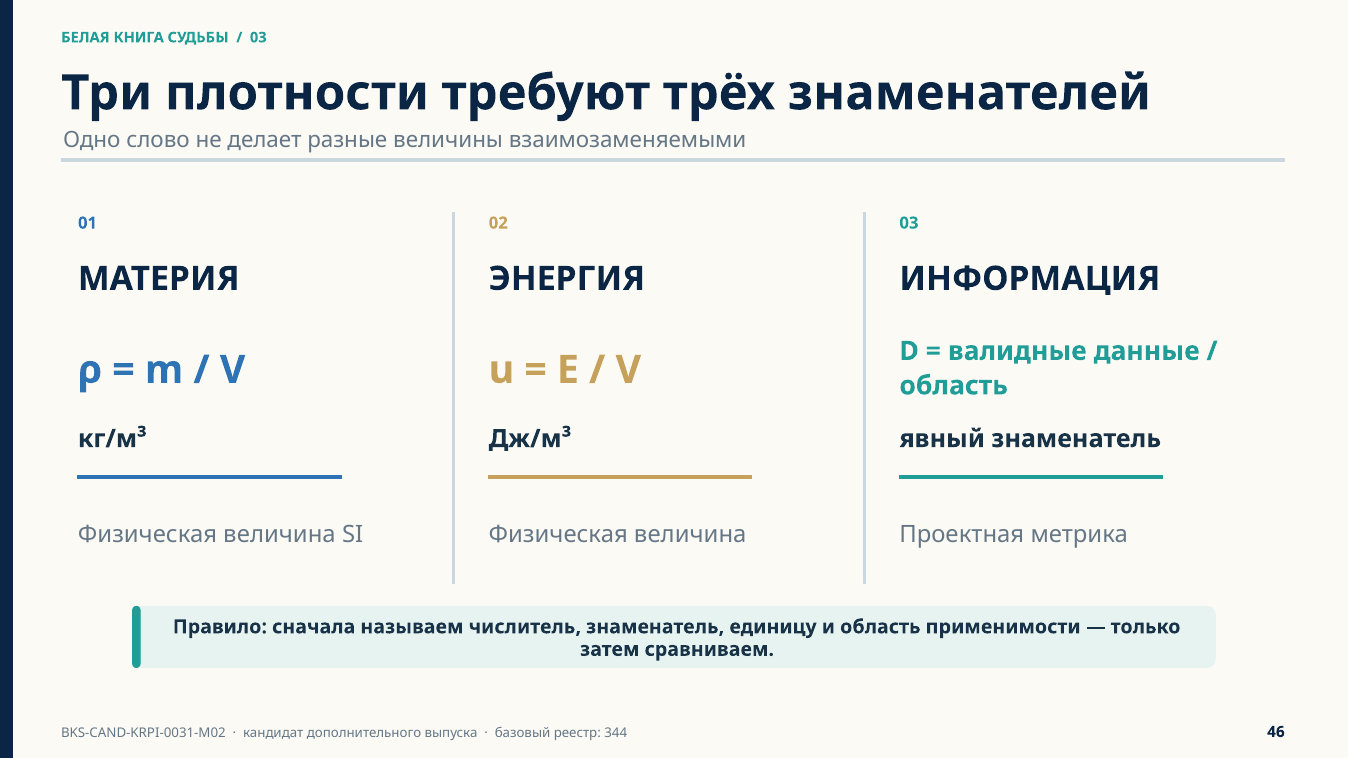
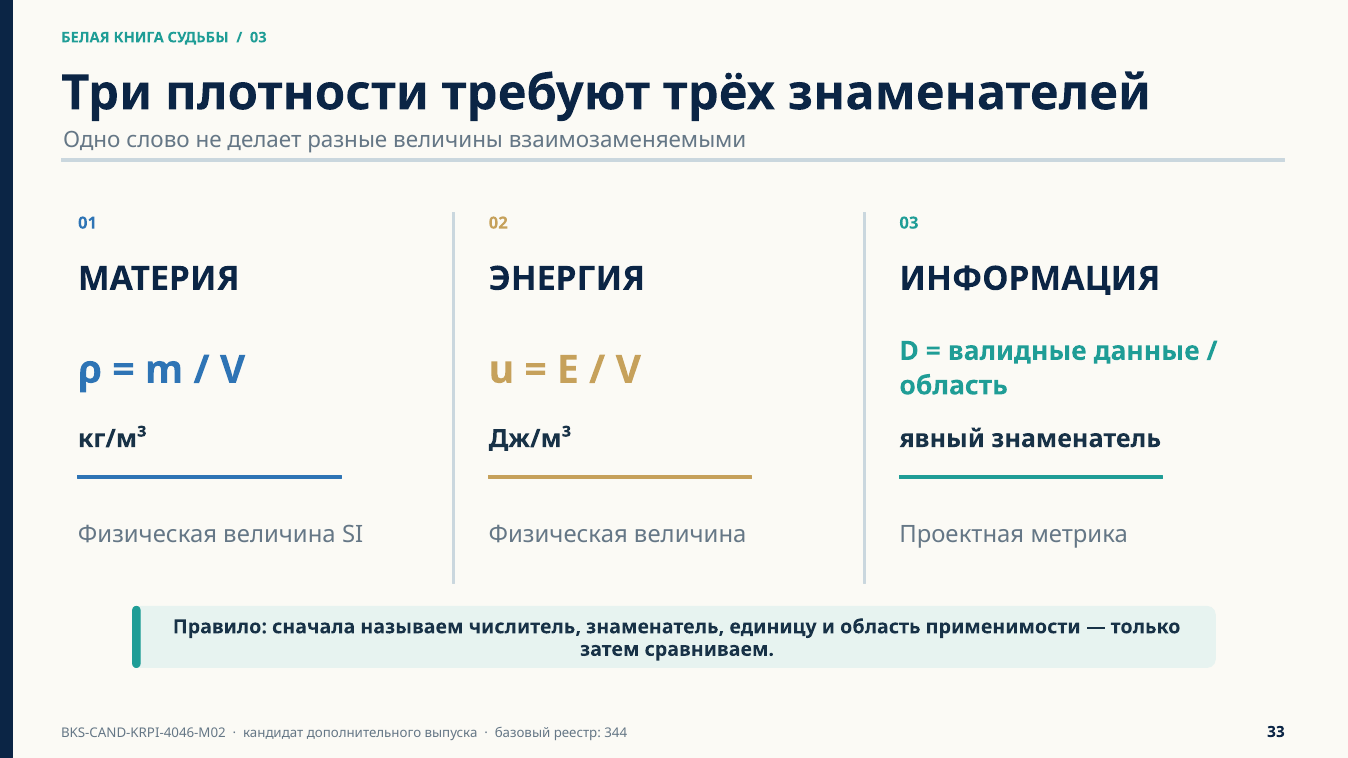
BKS-CAND-KRPI-0031-M02: BKS-CAND-KRPI-0031-M02 -> BKS-CAND-KRPI-4046-M02 (143, 733)
46: 46 -> 33 (1276, 732)
